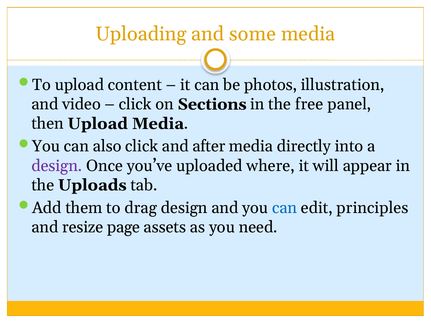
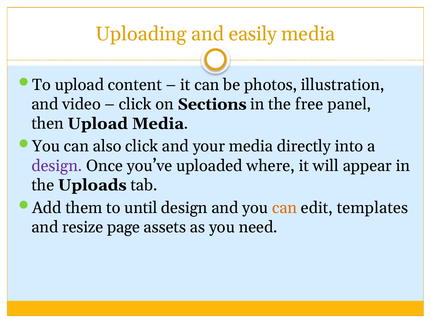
some: some -> easily (253, 34)
after: after -> your (209, 146)
drag: drag -> until (141, 208)
can colour: blue -> orange (285, 208)
principles: principles -> templates (373, 208)
